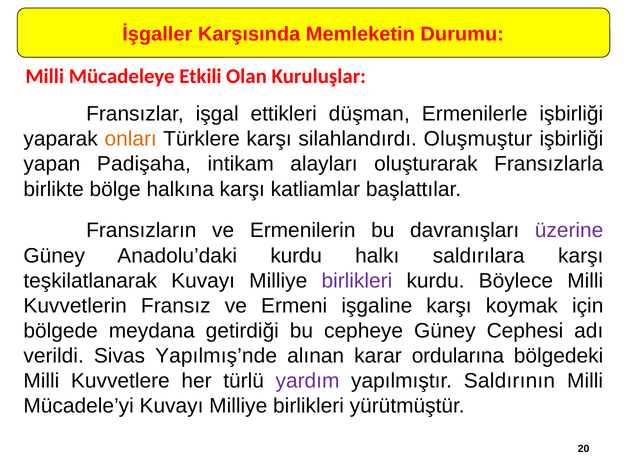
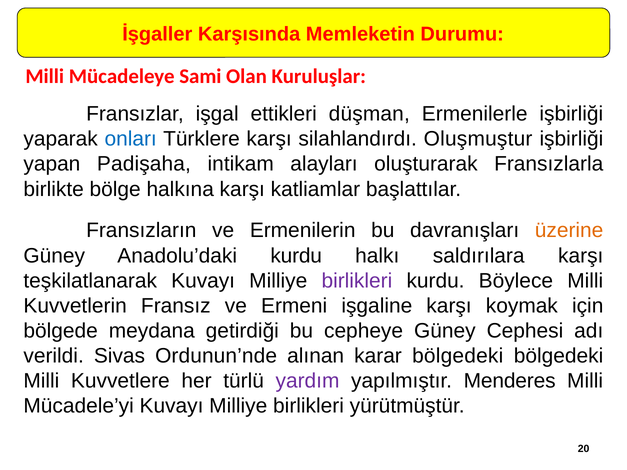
Etkili: Etkili -> Sami (200, 77)
onları colour: orange -> blue (131, 139)
üzerine colour: purple -> orange (569, 231)
Yapılmış’nde: Yapılmış’nde -> Ordunun’nde (216, 356)
karar ordularına: ordularına -> bölgedeki (458, 356)
Saldırının: Saldırının -> Menderes (510, 381)
